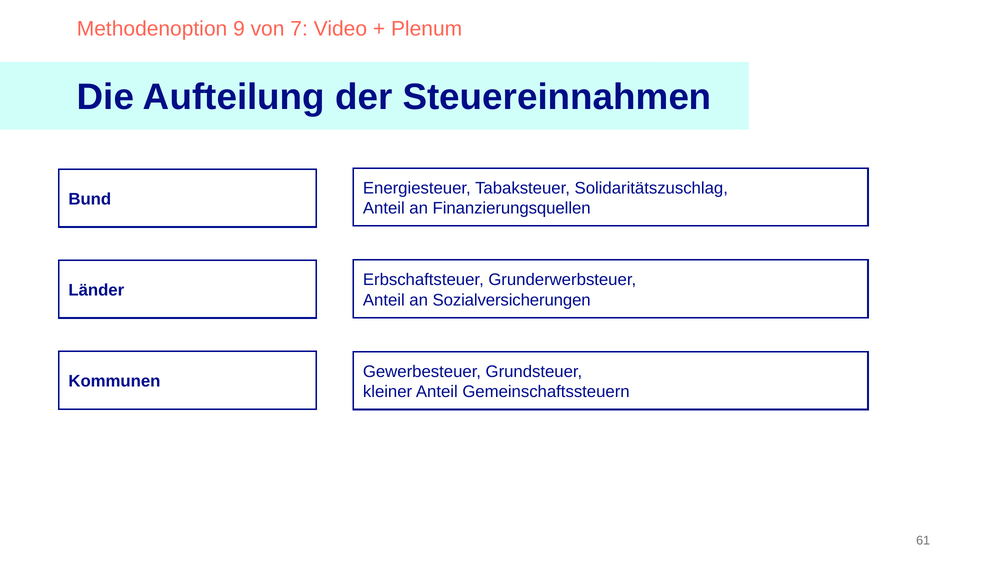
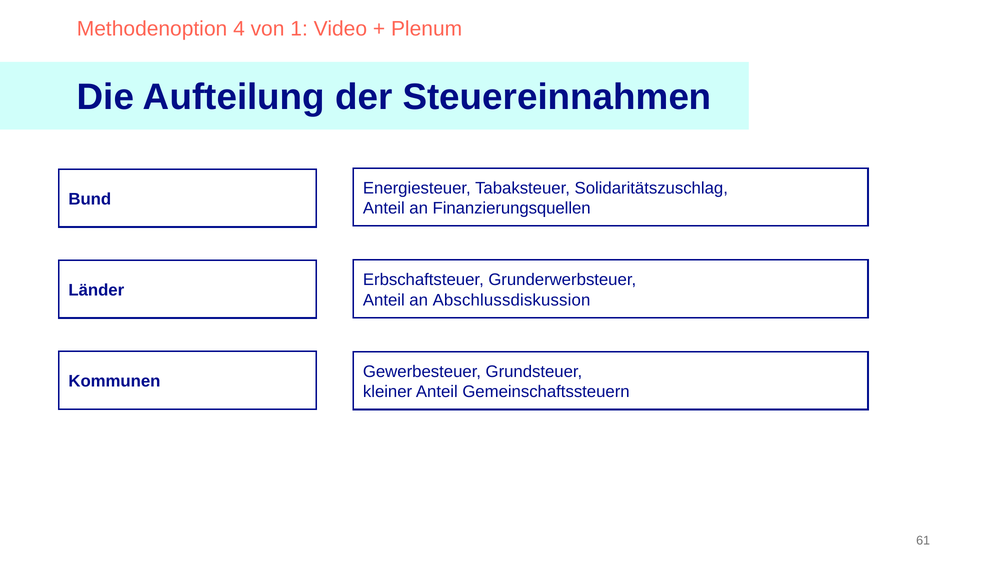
9: 9 -> 4 (239, 29)
7: 7 -> 1 (299, 29)
Sozialversicherungen: Sozialversicherungen -> Abschlussdiskussion (511, 300)
